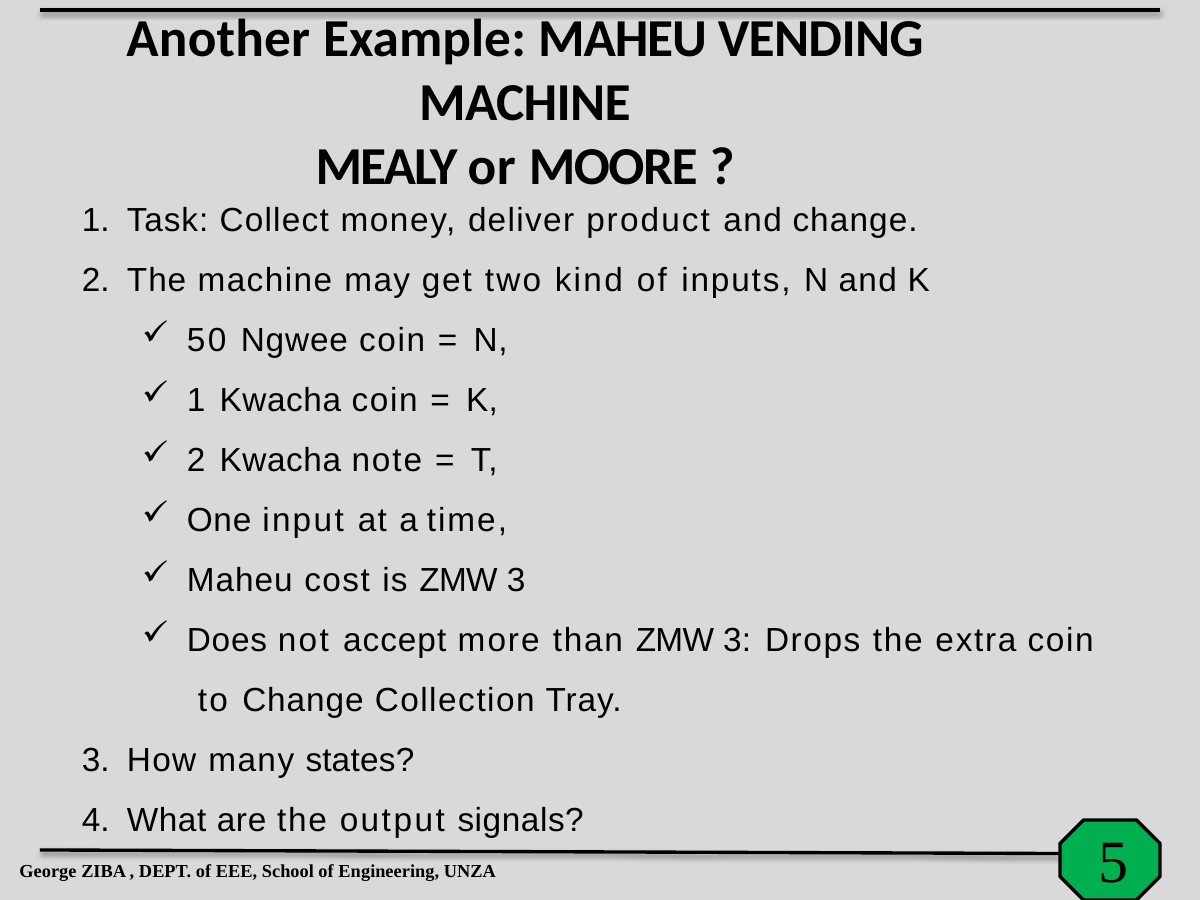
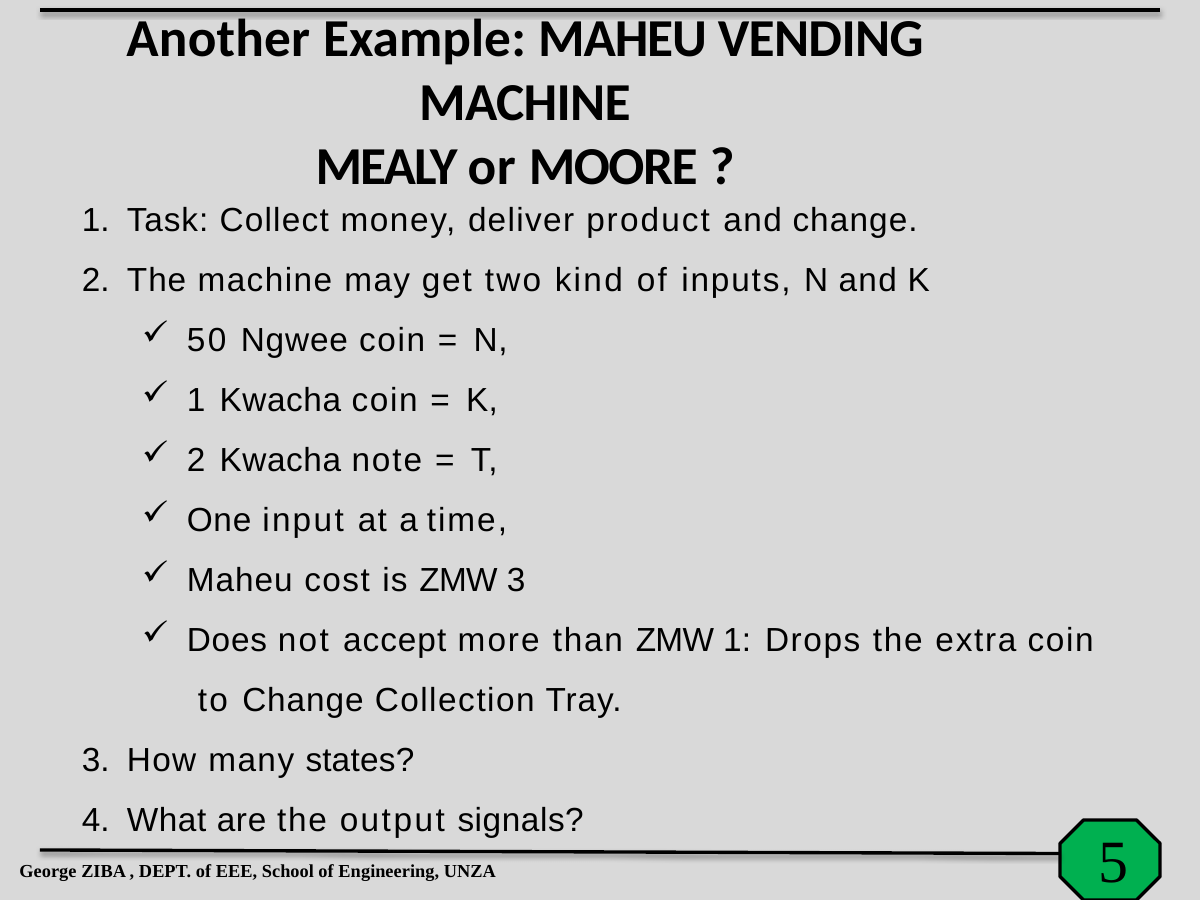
than ZMW 3: 3 -> 1 (737, 641)
